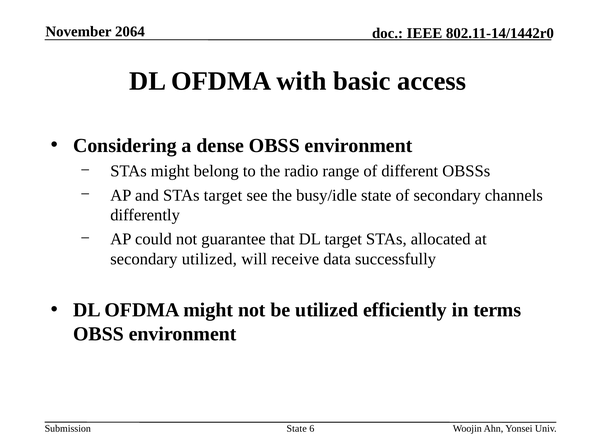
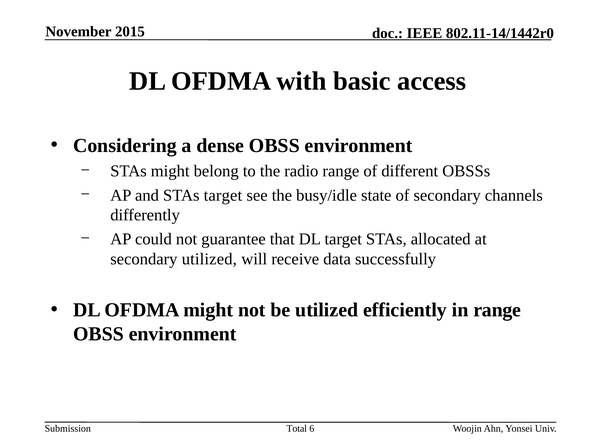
2064: 2064 -> 2015 (130, 32)
in terms: terms -> range (497, 310)
State: State -> Total (297, 429)
